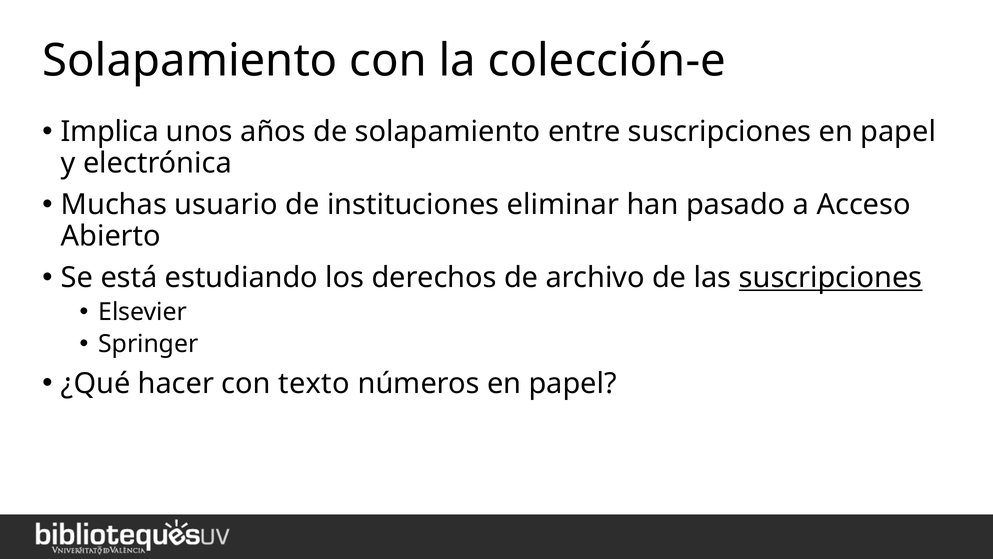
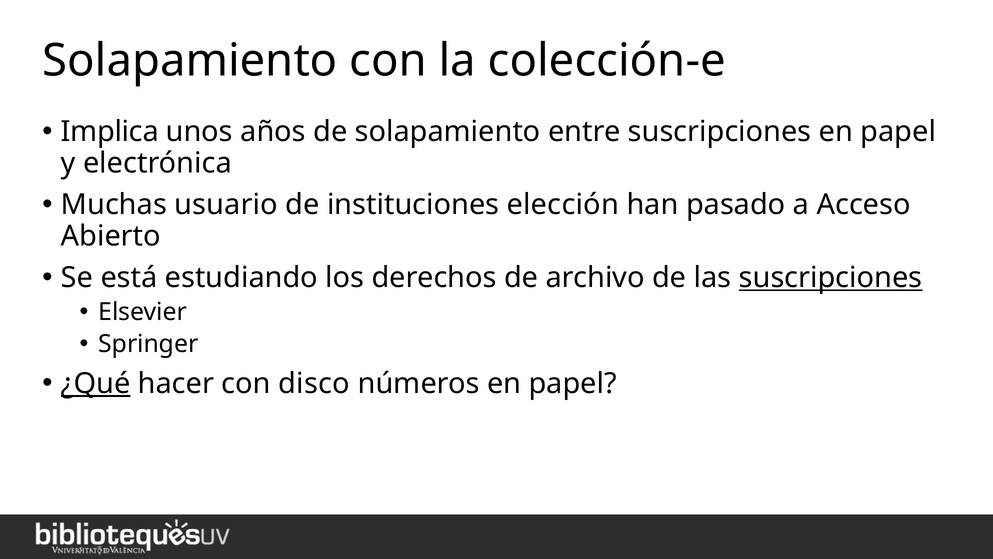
eliminar: eliminar -> elección (563, 205)
¿Qué underline: none -> present (96, 383)
texto: texto -> disco (314, 383)
